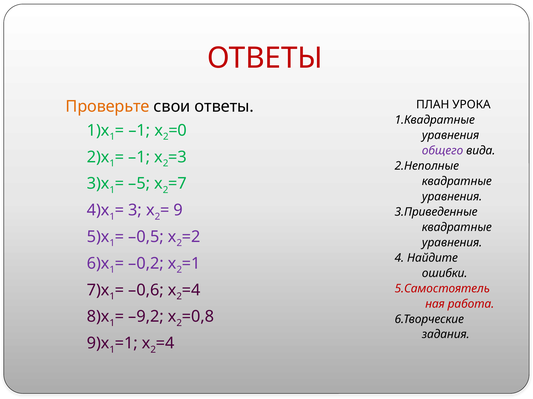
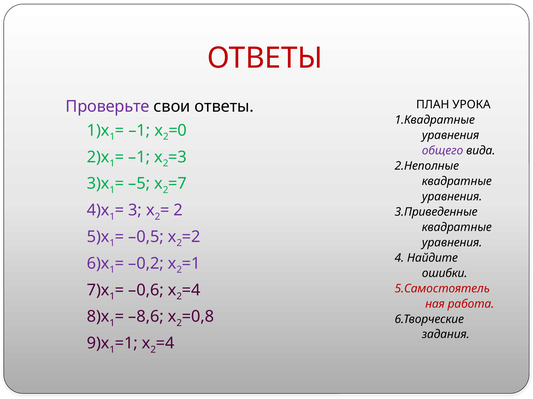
Проверьте colour: orange -> purple (108, 107)
9: 9 -> 2 (178, 211)
–9,2: –9,2 -> –8,6 (146, 317)
